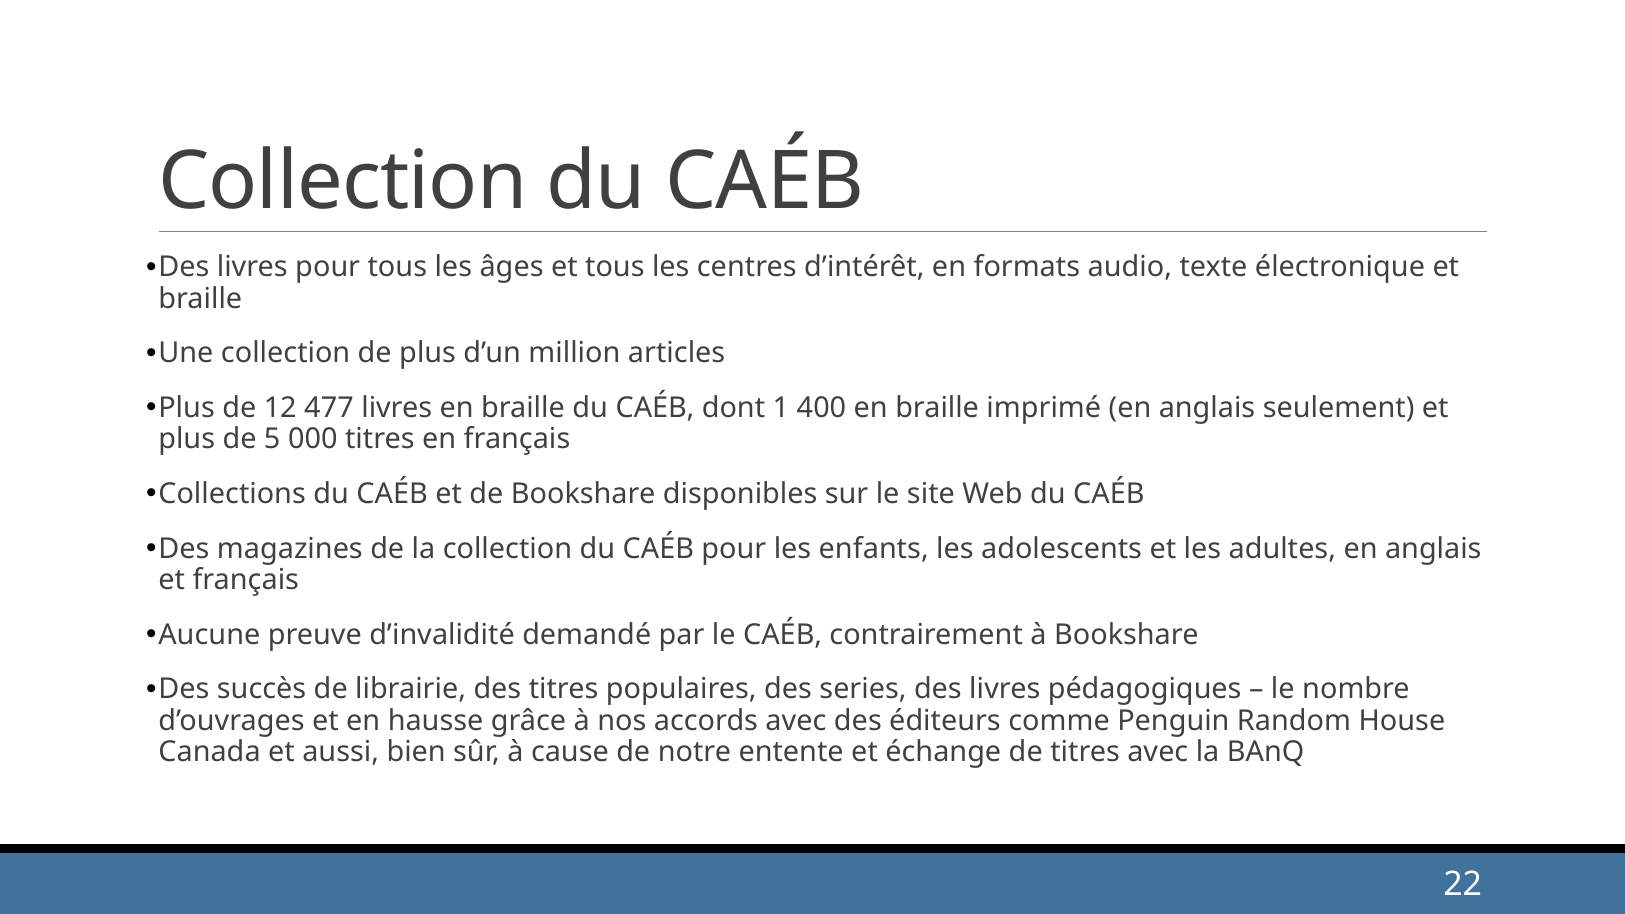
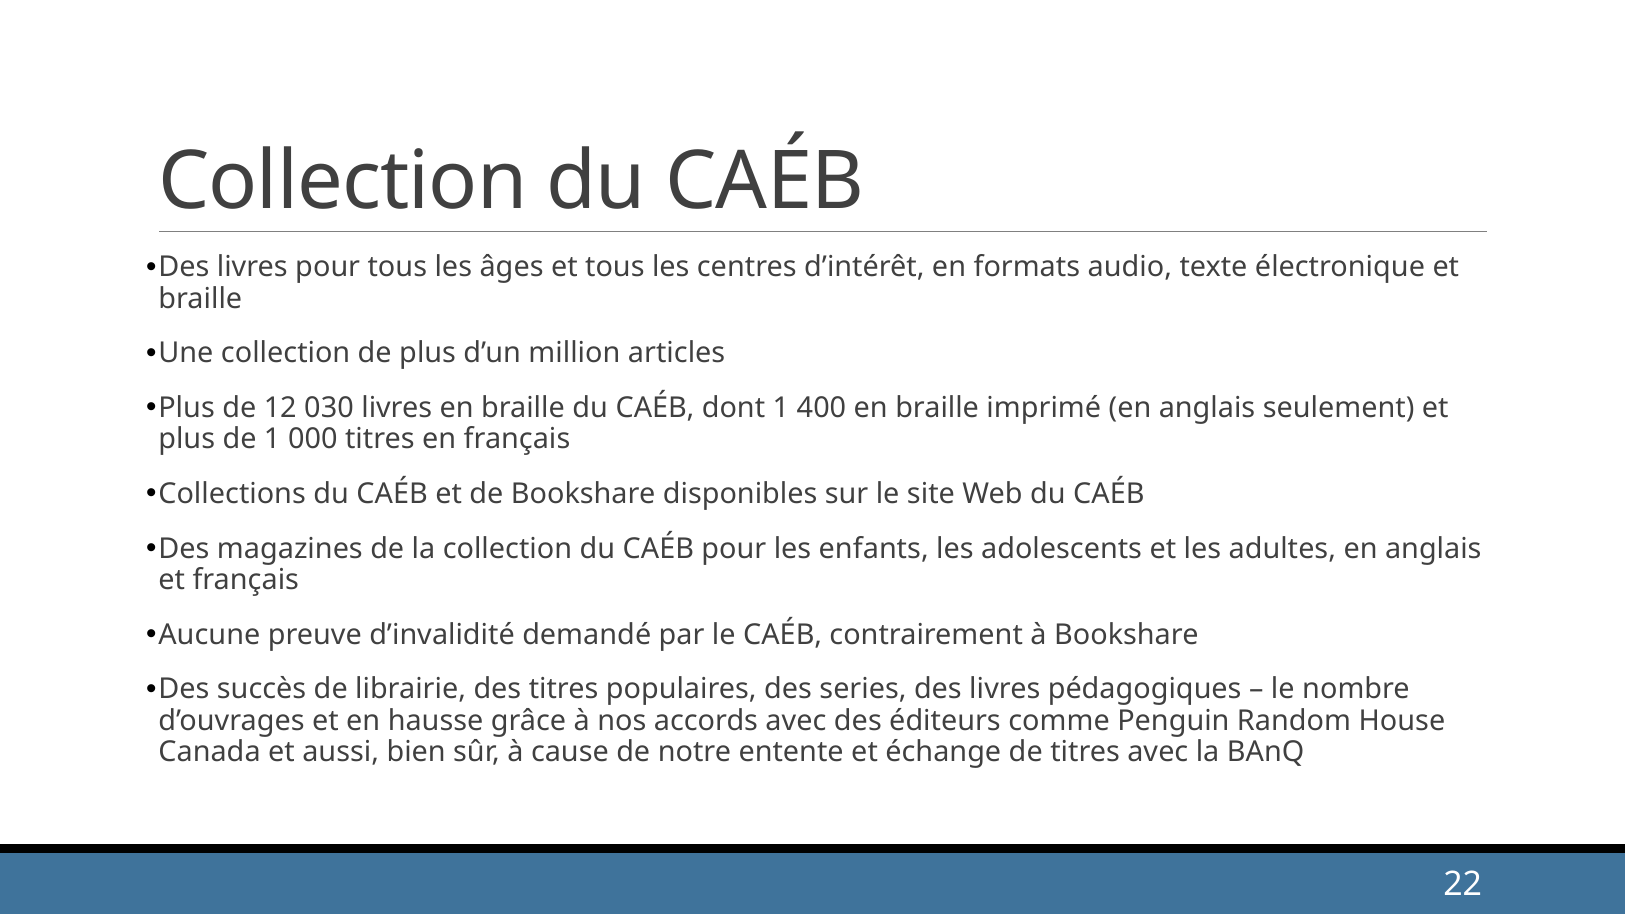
477: 477 -> 030 (329, 408)
de 5: 5 -> 1 (272, 439)
